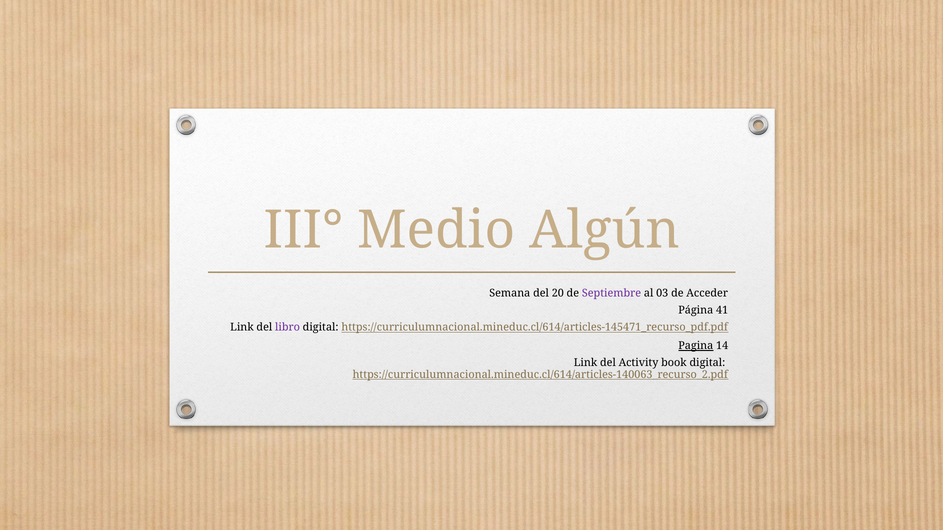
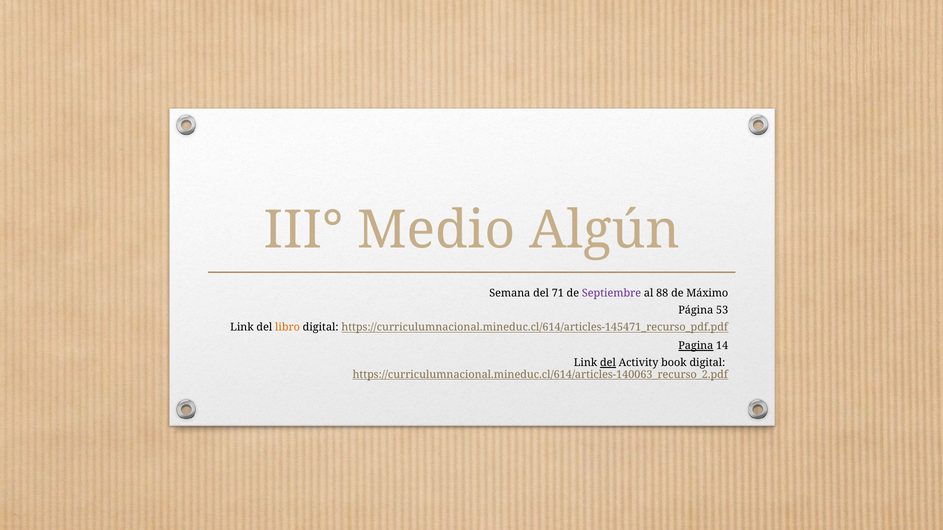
20: 20 -> 71 (558, 294)
03: 03 -> 88 (662, 294)
Acceder: Acceder -> Máximo (707, 294)
41: 41 -> 53 (722, 311)
libro colour: purple -> orange (287, 328)
del underline: none -> present (608, 363)
